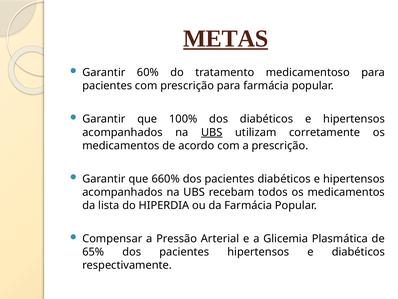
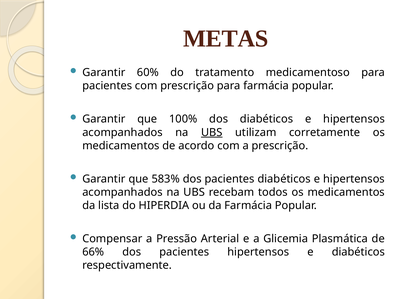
METAS underline: present -> none (226, 39)
660%: 660% -> 583% (166, 179)
65%: 65% -> 66% (93, 252)
